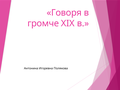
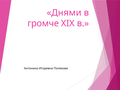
Говоря: Говоря -> Днями (64, 13)
